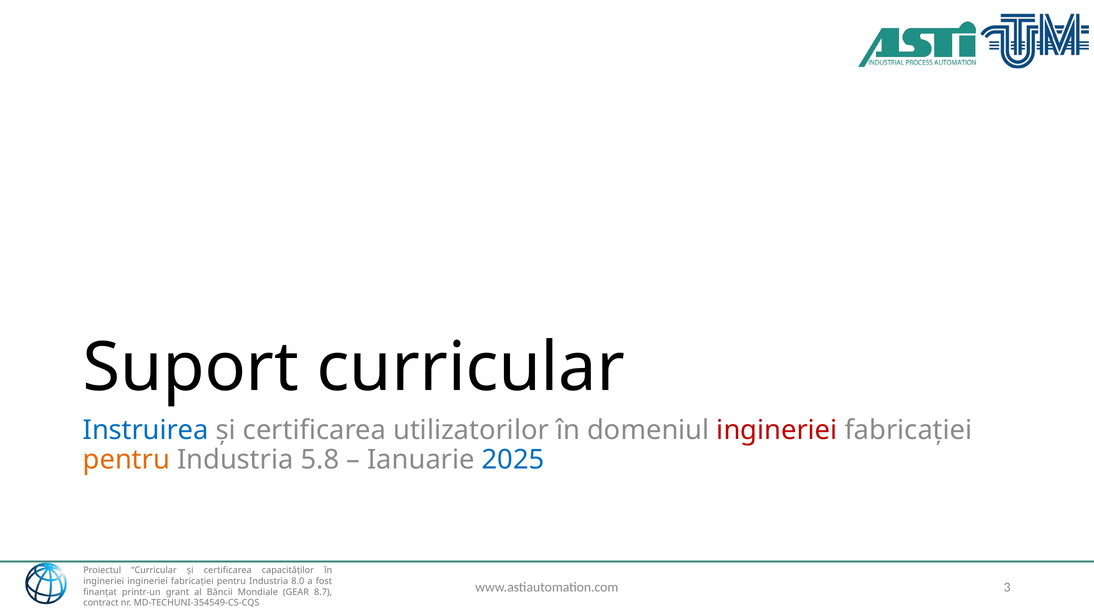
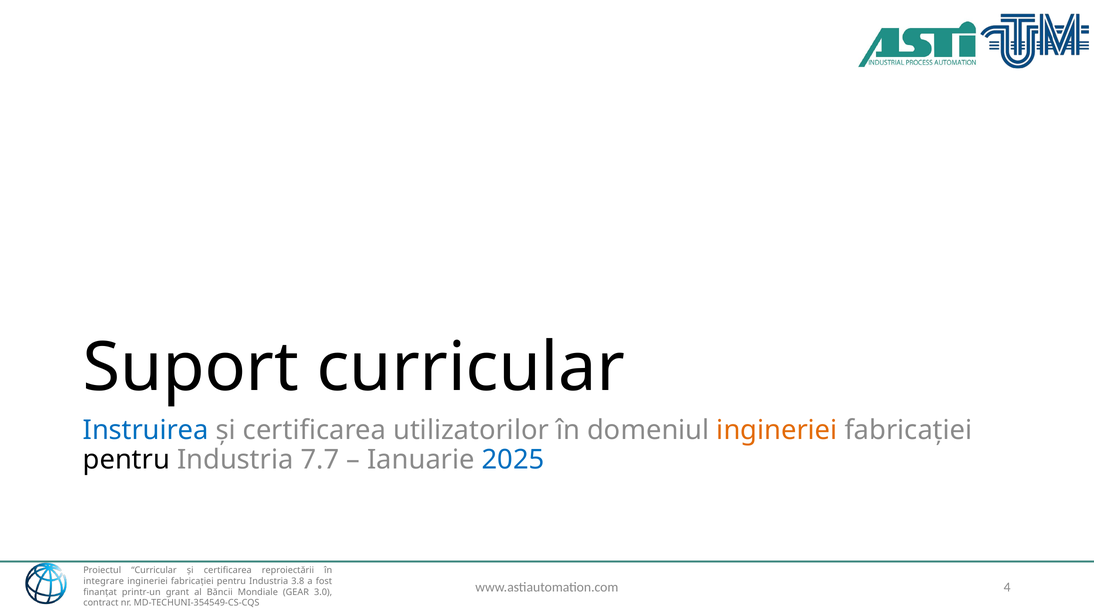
ingineriei colour: red -> orange (777, 431)
pentru colour: orange -> black (126, 460)
5.8: 5.8 -> 7.7 (320, 460)
capacităților: capacităților -> reproiectării (288, 571)
ingineriei: ingineriei -> integrare (104, 582)
8.0: 8.0 -> 3.8 (298, 582)
3: 3 -> 4 (1007, 588)
8.7: 8.7 -> 3.0 (323, 592)
